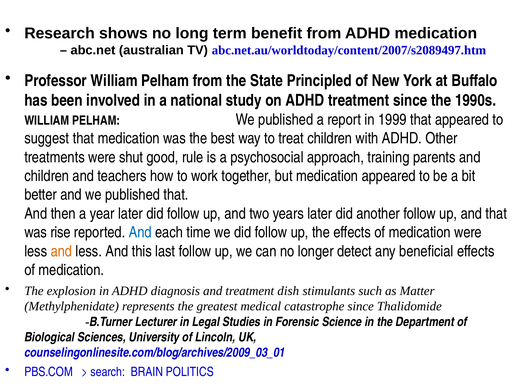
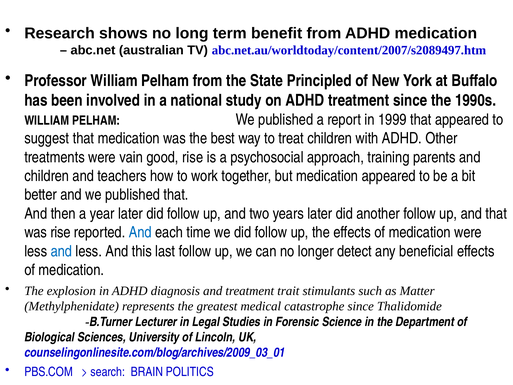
shut: shut -> vain (131, 157)
good rule: rule -> rise (193, 157)
and colour: orange -> blue (61, 251)
dish: dish -> trait (288, 291)
